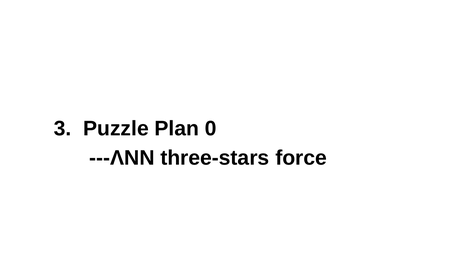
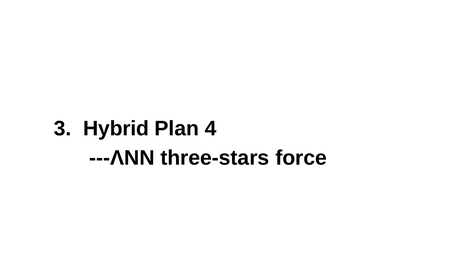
Puzzle: Puzzle -> Hybrid (116, 129)
0: 0 -> 4 (211, 129)
